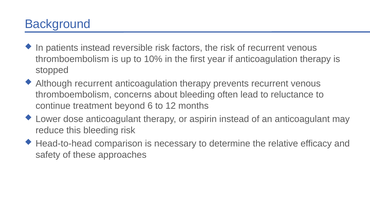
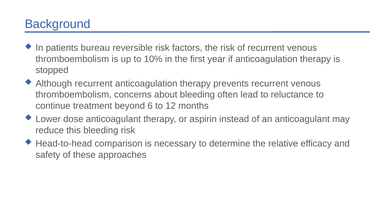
patients instead: instead -> bureau (95, 48)
